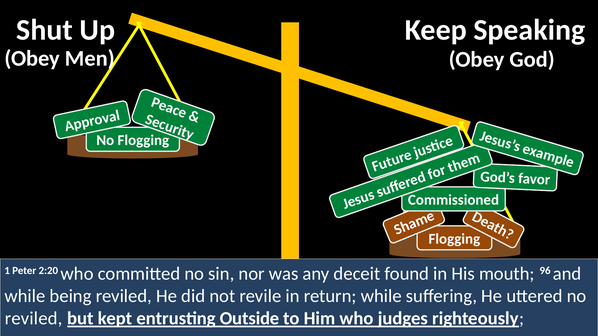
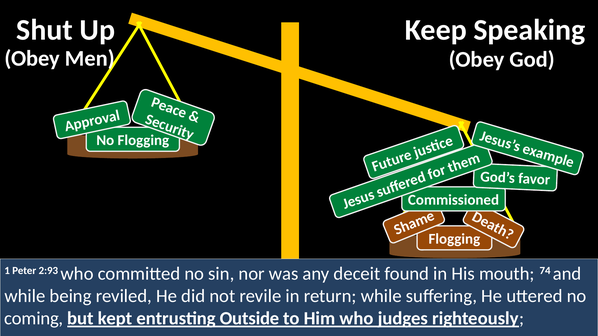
2:20: 2:20 -> 2:93 (48, 271)
96: 96 -> 74 (545, 271)
reviled: reviled -> coming (34, 319)
